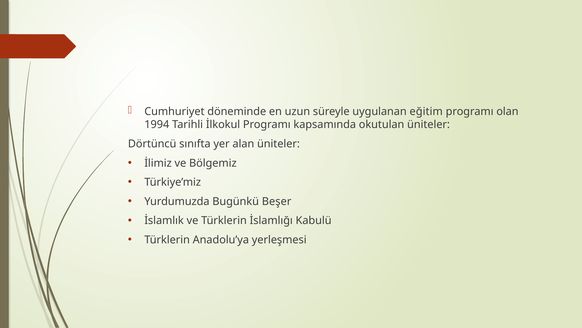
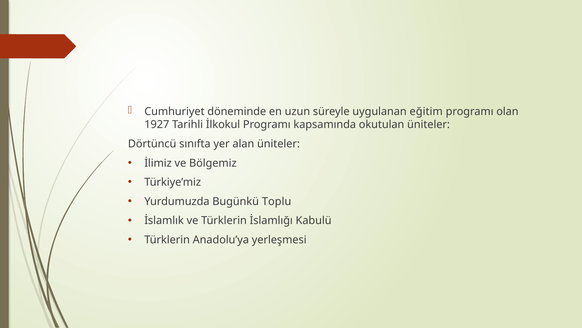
1994: 1994 -> 1927 (157, 124)
Beşer: Beşer -> Toplu (277, 201)
